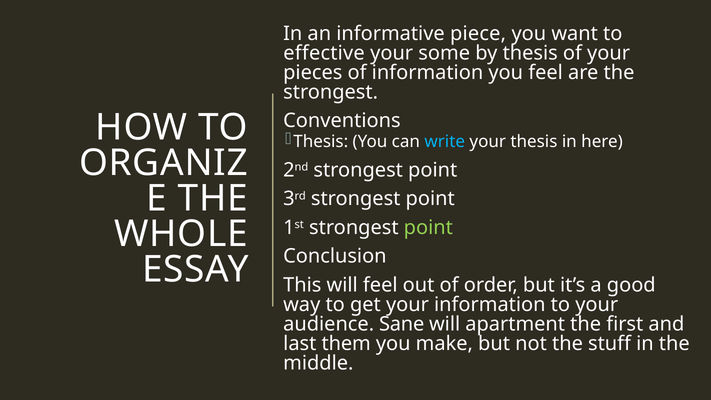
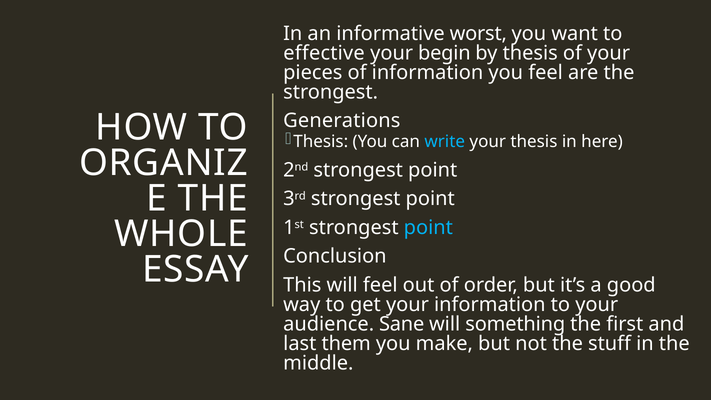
piece: piece -> worst (478, 34)
some: some -> begin (444, 53)
Conventions: Conventions -> Generations (342, 121)
point colour: light green -> light blue (428, 228)
apartment: apartment -> something (515, 324)
